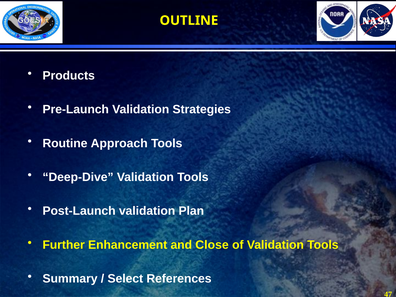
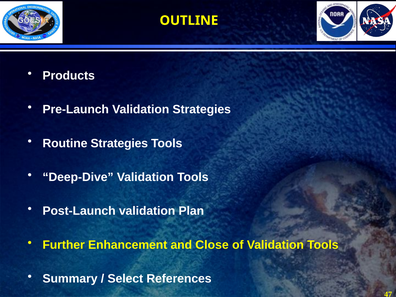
Routine Approach: Approach -> Strategies (119, 143)
